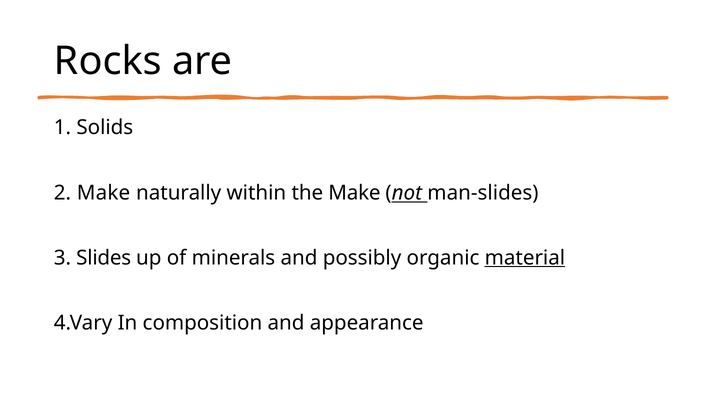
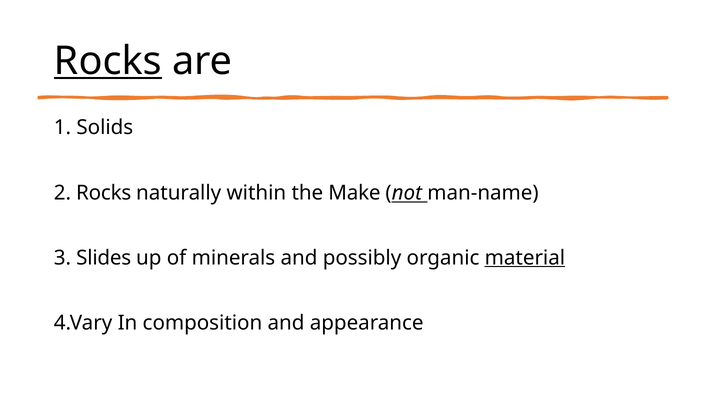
Rocks underline: none -> present (108, 61)
2 Make: Make -> Rocks (104, 193)
man-slides: man-slides -> man-name (483, 193)
